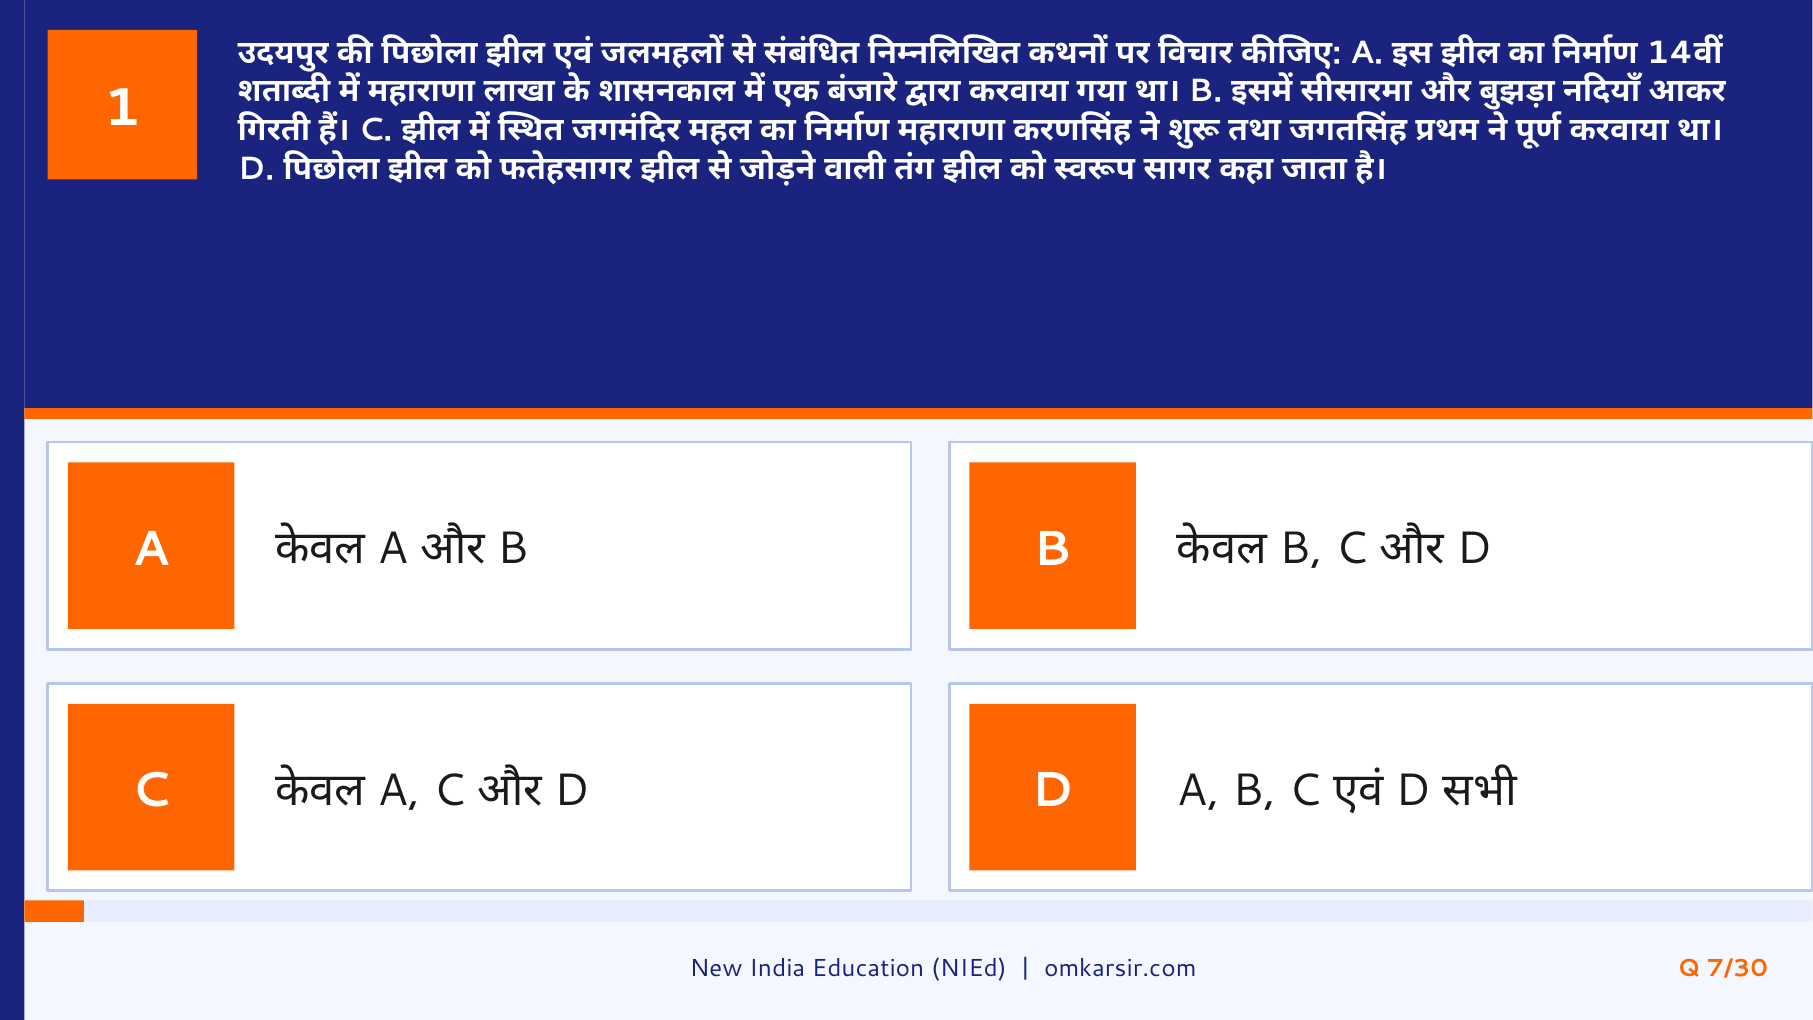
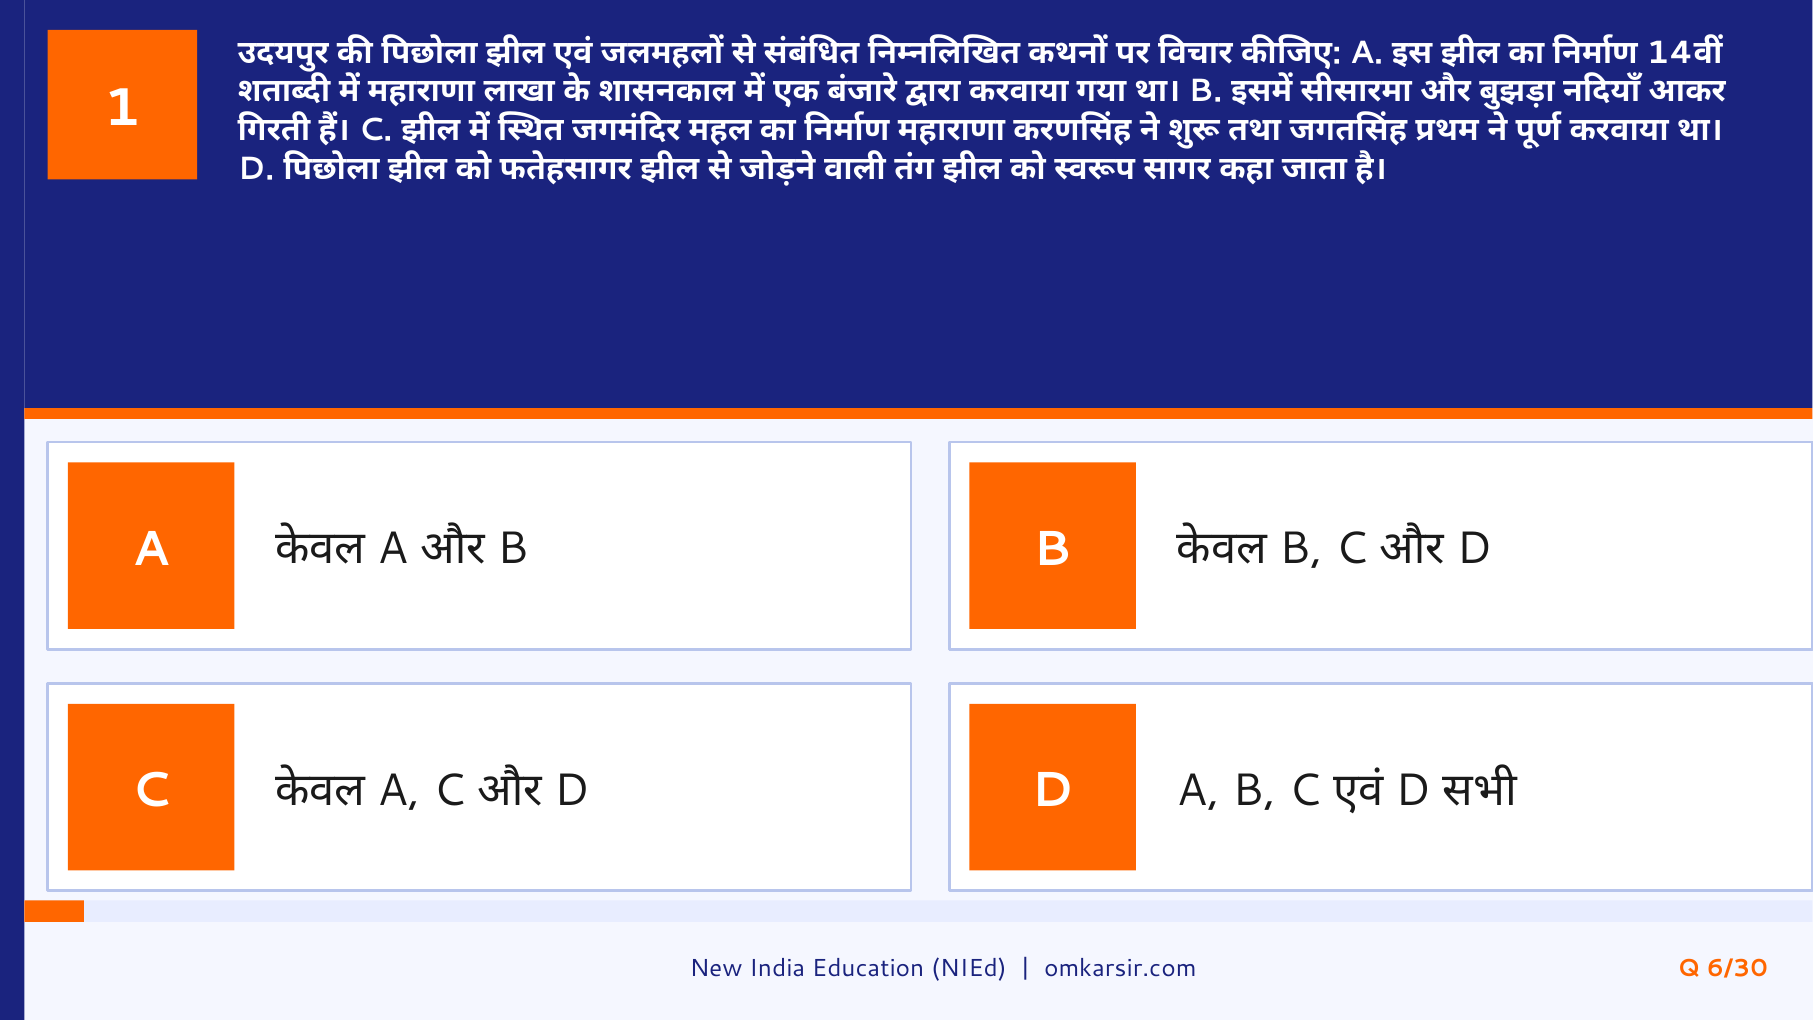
7/30: 7/30 -> 6/30 (1737, 968)
